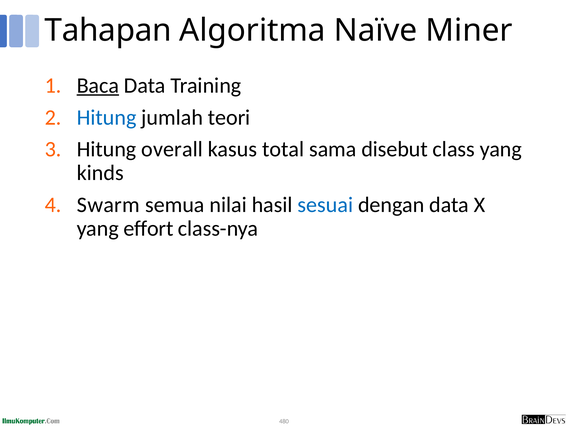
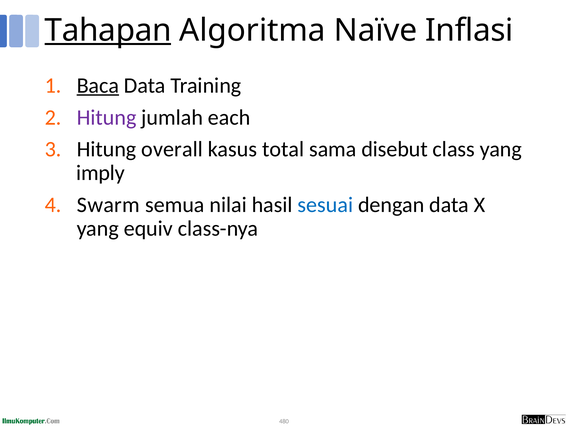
Tahapan underline: none -> present (108, 31)
Miner: Miner -> Inflasi (469, 31)
Hitung colour: blue -> purple (107, 117)
teori: teori -> each (229, 117)
kinds: kinds -> imply (100, 173)
effort: effort -> equiv (148, 229)
